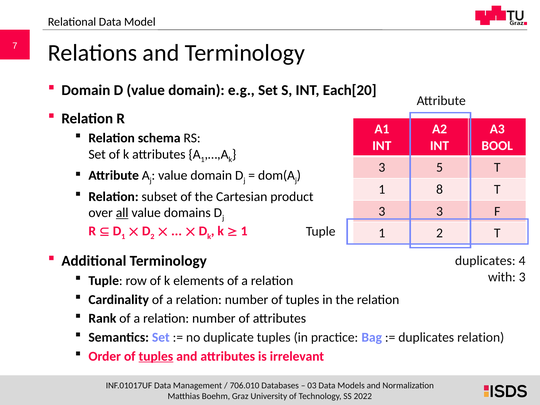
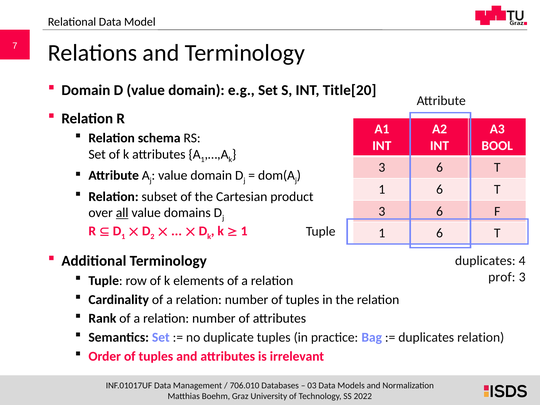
Each[20: Each[20 -> Title[20 (350, 90)
5: 5 -> 6 (440, 167)
8: 8 -> 6 (440, 189)
3: 3 -> 6 (440, 211)
2: 2 -> 6 (440, 233)
with: with -> prof (502, 277)
tuples underline: present -> none (156, 356)
